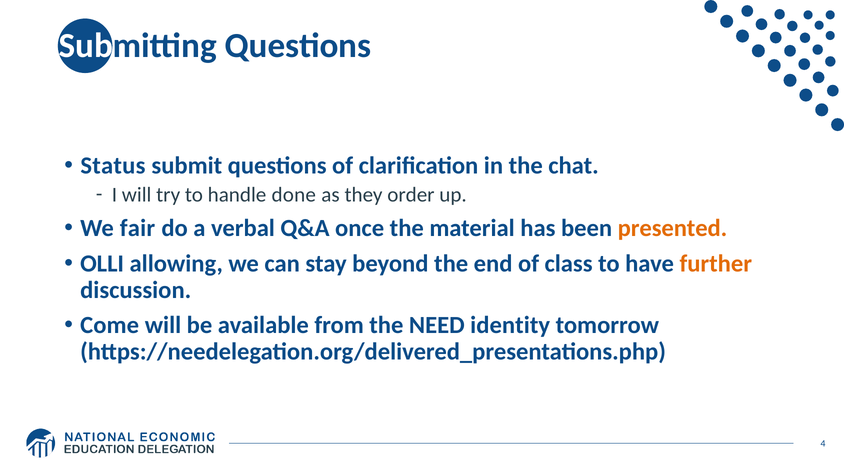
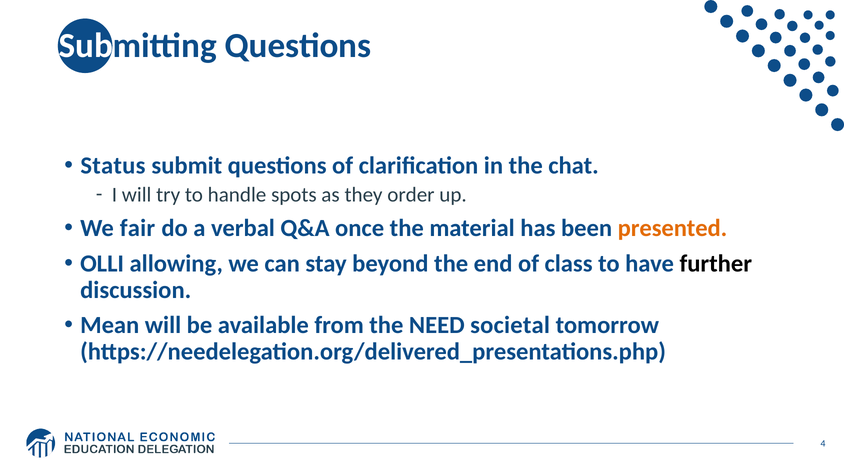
done: done -> spots (294, 195)
further colour: orange -> black (716, 264)
Come: Come -> Mean (110, 326)
identity: identity -> societal (510, 326)
